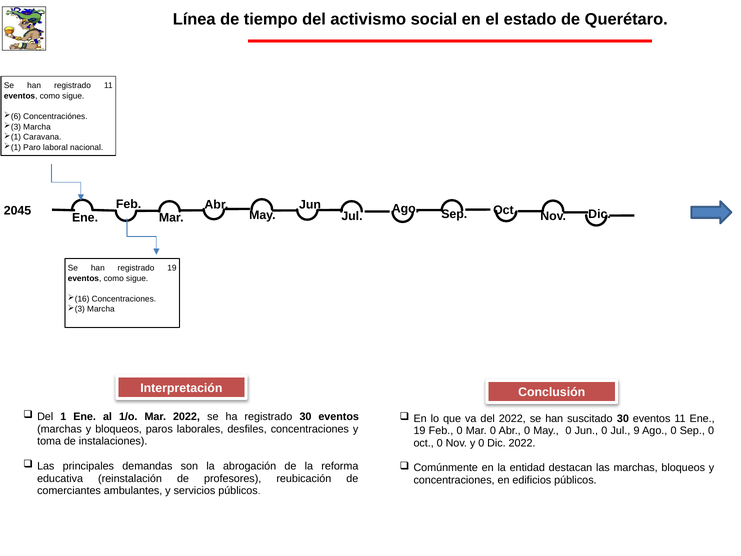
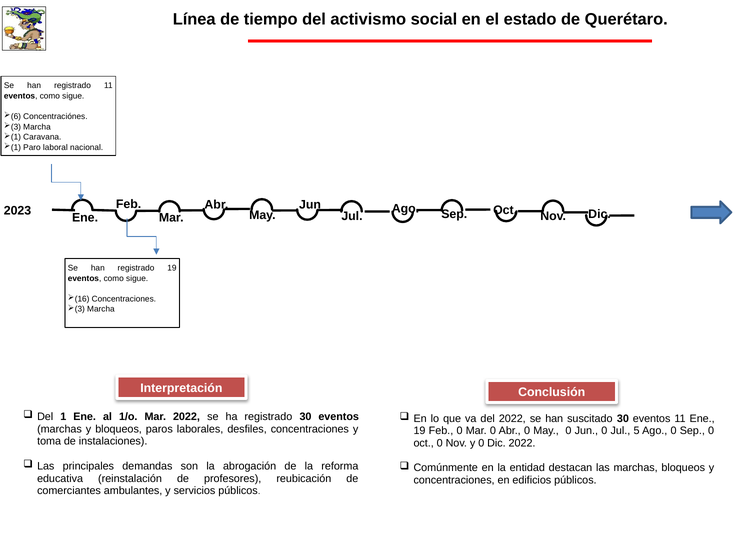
2045: 2045 -> 2023 (18, 211)
9: 9 -> 5 (637, 431)
